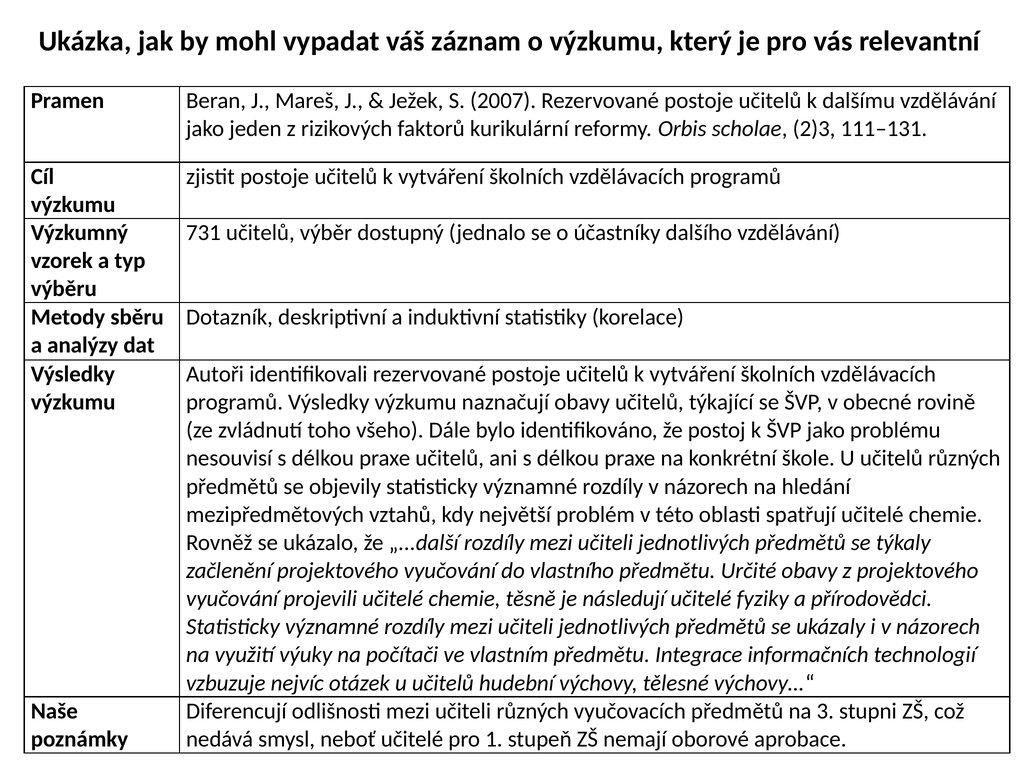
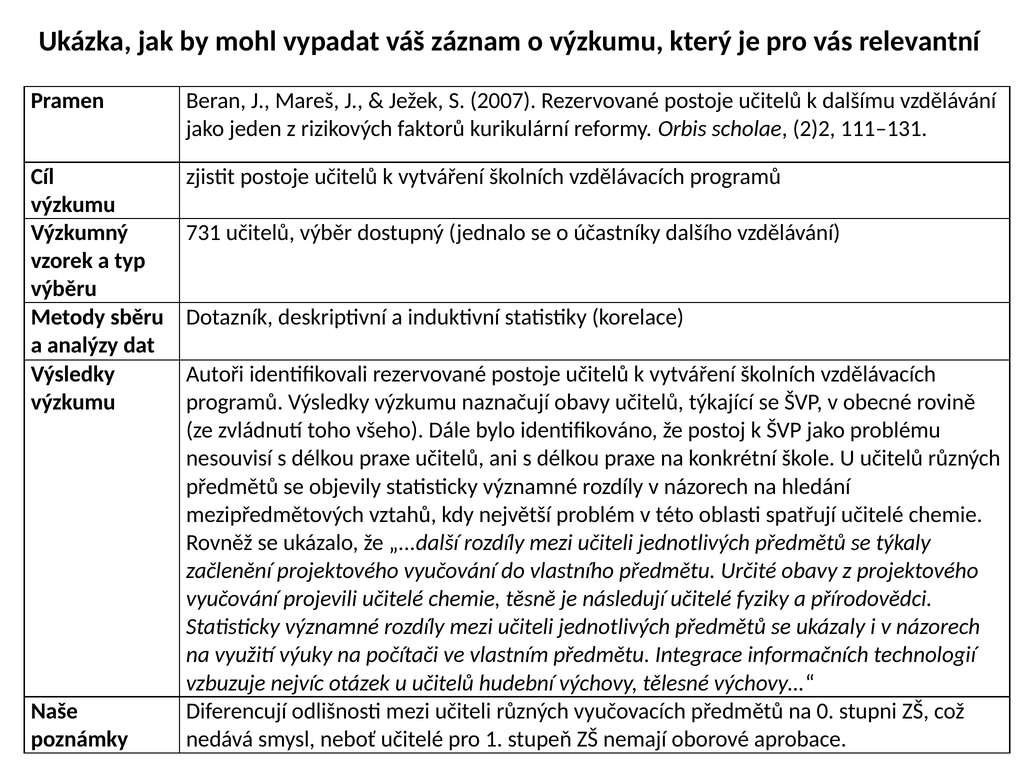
2)3: 2)3 -> 2)2 (814, 129)
3: 3 -> 0 (825, 712)
